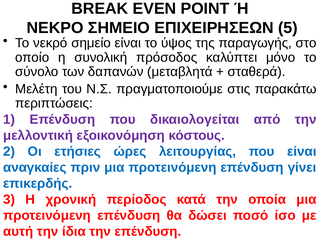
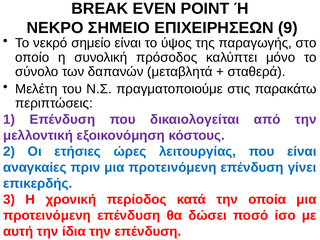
5: 5 -> 9 (288, 28)
